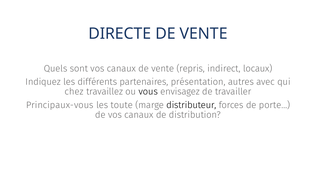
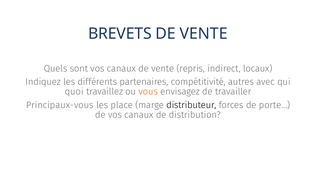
DIRECTE: DIRECTE -> BREVETS (120, 33)
présentation: présentation -> compétitivité (198, 82)
chez: chez -> quoi (74, 92)
vous colour: black -> orange (148, 92)
toute: toute -> place (122, 105)
